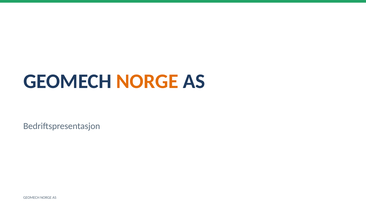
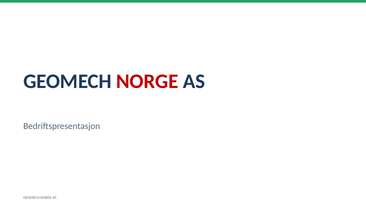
NORGE colour: orange -> red (147, 81)
